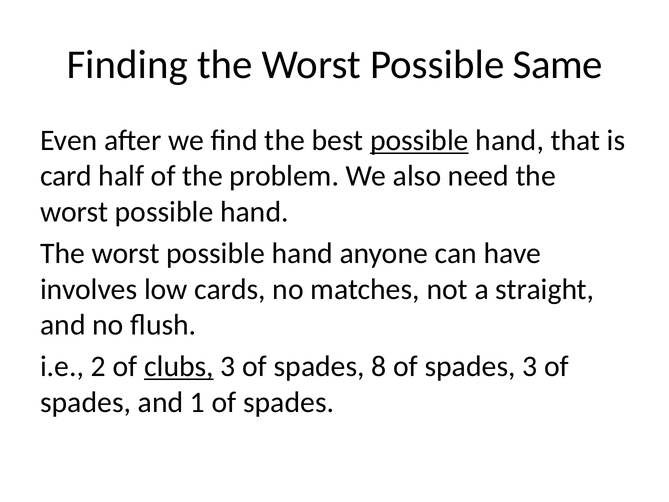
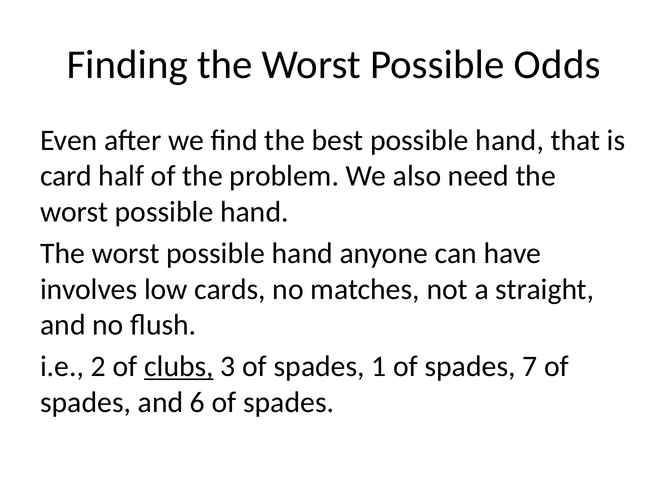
Same: Same -> Odds (557, 65)
possible underline: present -> none (419, 140)
8: 8 -> 1 (379, 366)
spades 3: 3 -> 7 (530, 366)
1: 1 -> 6 (197, 402)
